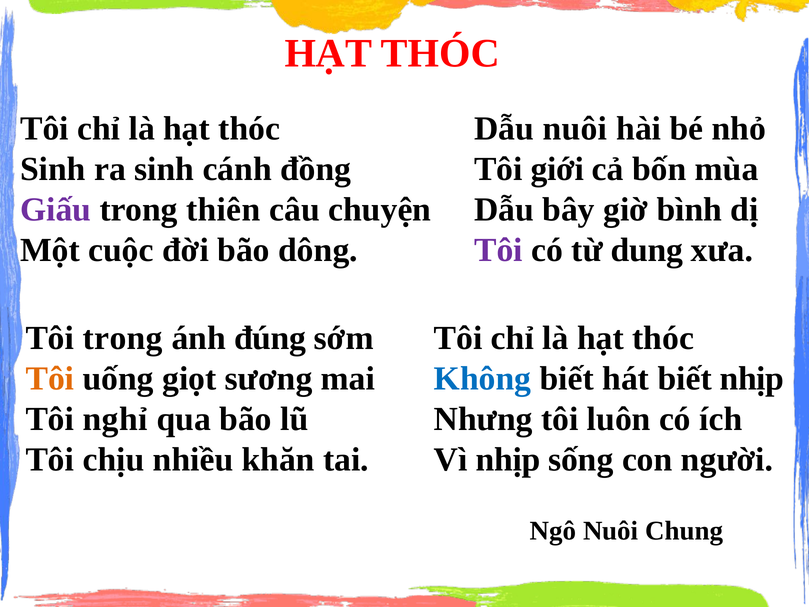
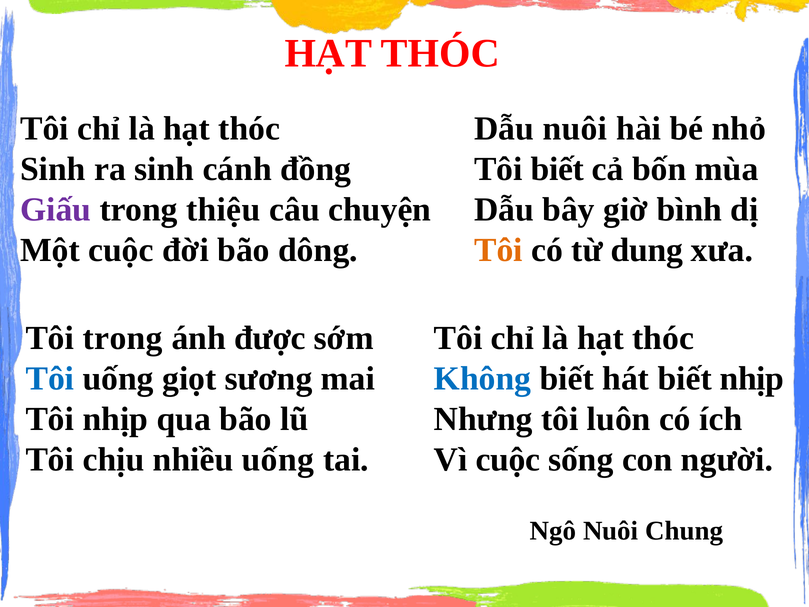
Tôi giới: giới -> biết (557, 169)
thiên: thiên -> thiệu (223, 210)
Tôi colour: purple -> orange (498, 250)
đúng: đúng -> được (270, 338)
Tôi colour: orange -> blue (50, 379)
Tôi nghỉ: nghỉ -> nhịp (115, 419)
nhiều khăn: khăn -> uống (278, 460)
Vì nhịp: nhịp -> cuộc (508, 460)
